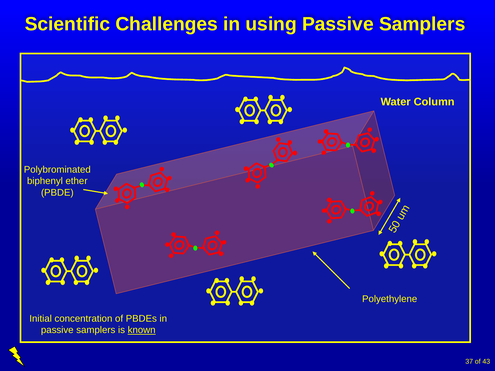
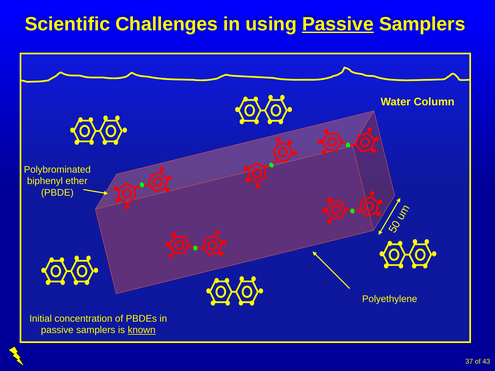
Passive underline: none -> present (338, 24)
